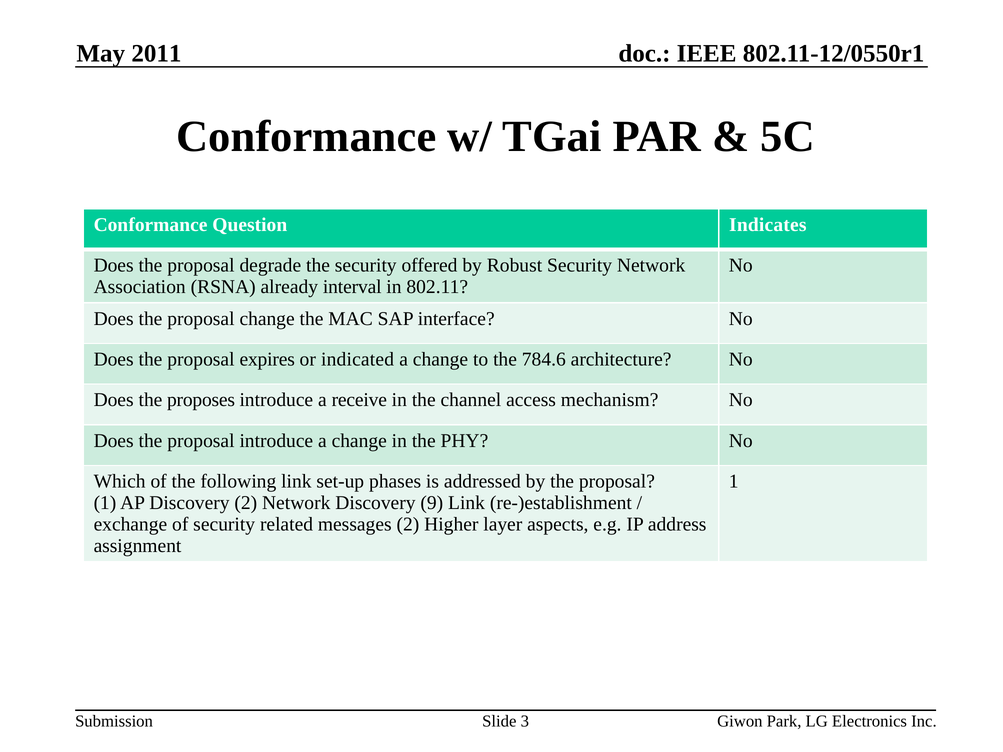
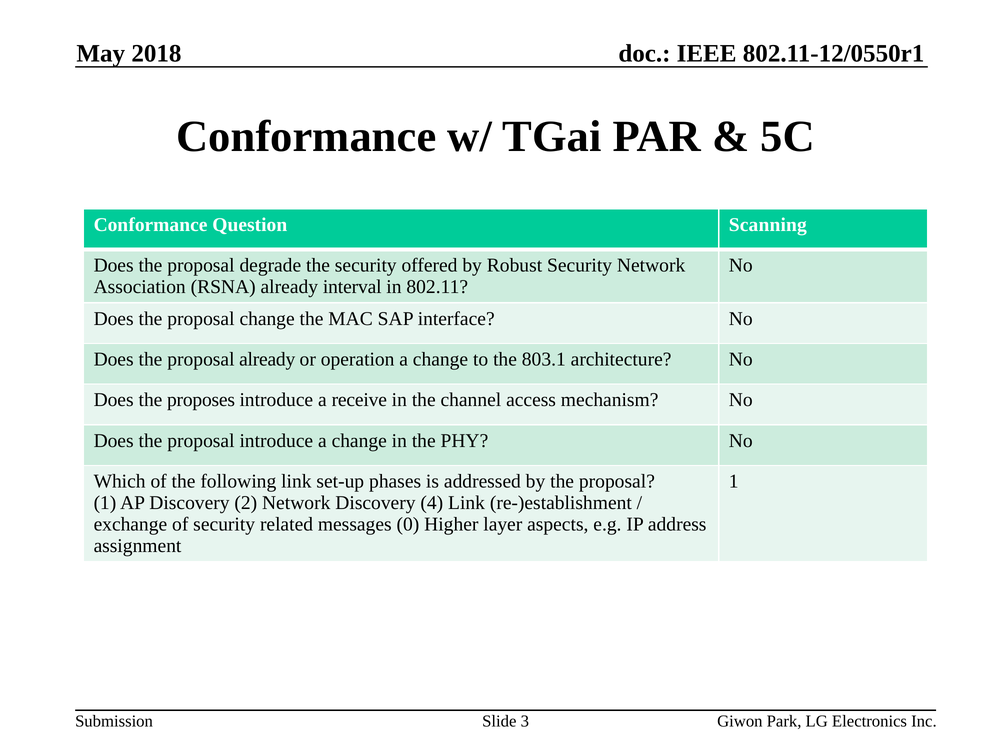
2011: 2011 -> 2018 (156, 54)
Indicates: Indicates -> Scanning (768, 225)
proposal expires: expires -> already (267, 359)
indicated: indicated -> operation (358, 359)
784.6: 784.6 -> 803.1 (544, 359)
9: 9 -> 4 (432, 503)
messages 2: 2 -> 0 (408, 525)
